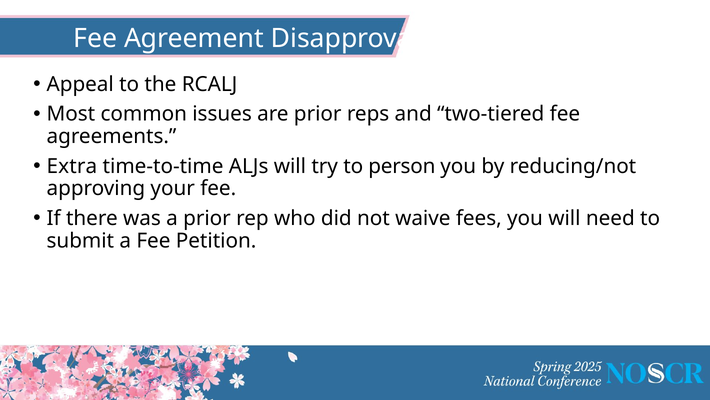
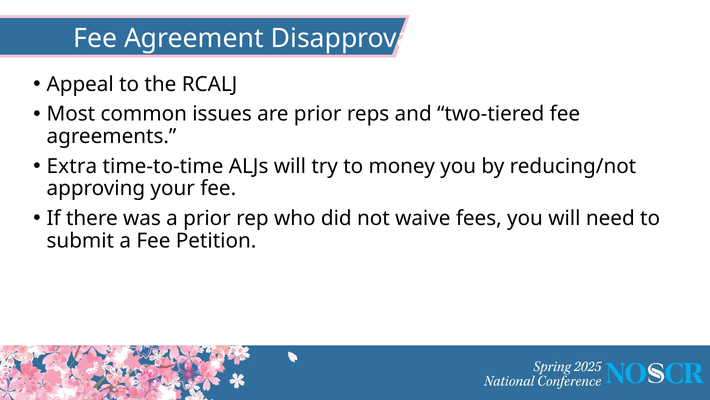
person: person -> money (402, 166)
